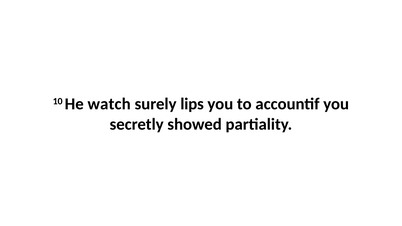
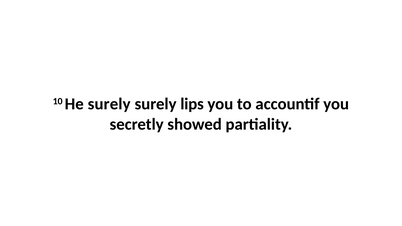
He watch: watch -> surely (109, 104)
